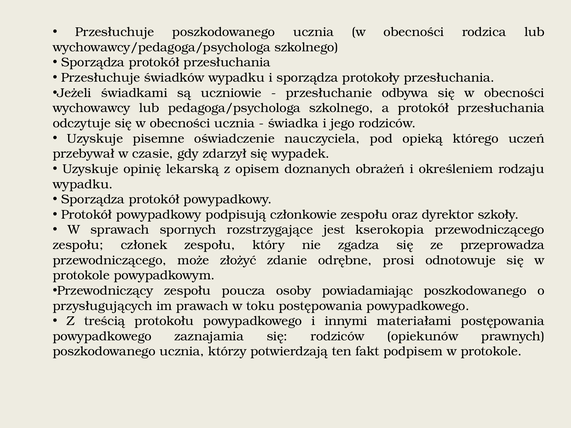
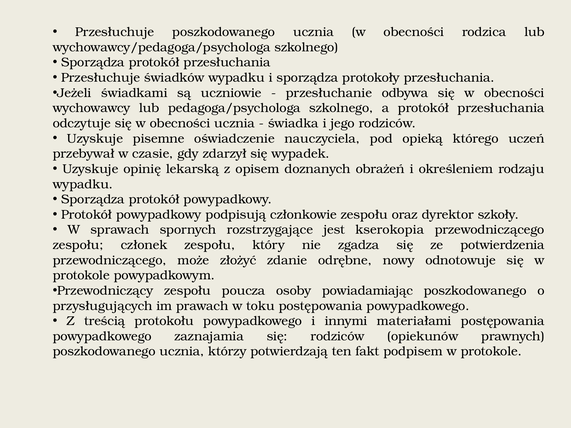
przeprowadza: przeprowadza -> potwierdzenia (502, 245)
prosi: prosi -> nowy (399, 260)
